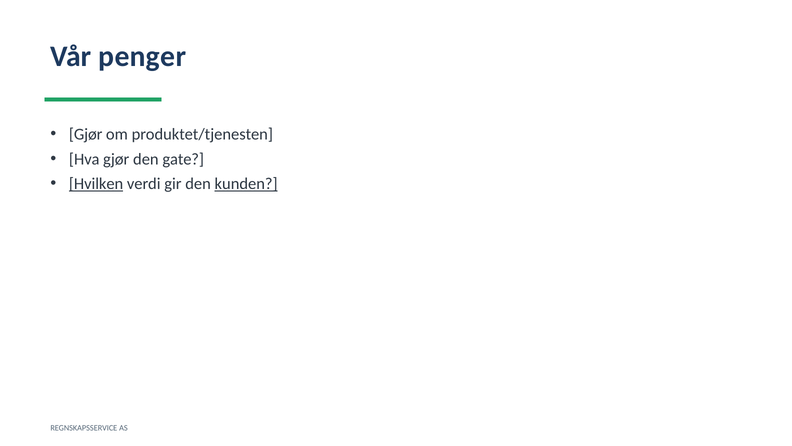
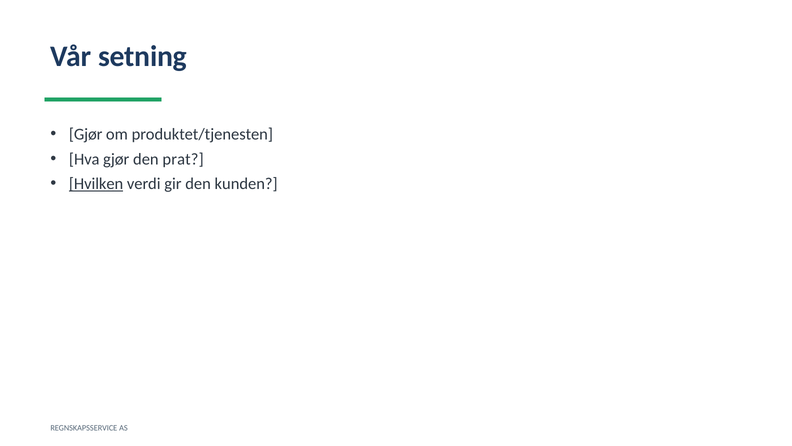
penger: penger -> setning (142, 57)
gate: gate -> prat (183, 159)
kunden underline: present -> none (246, 184)
